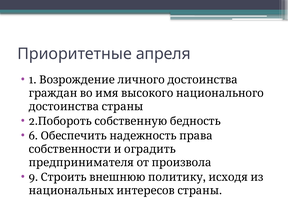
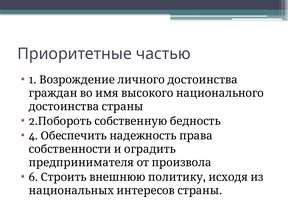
апреля: апреля -> частью (163, 54)
6: 6 -> 4 (33, 136)
9: 9 -> 6 (33, 177)
